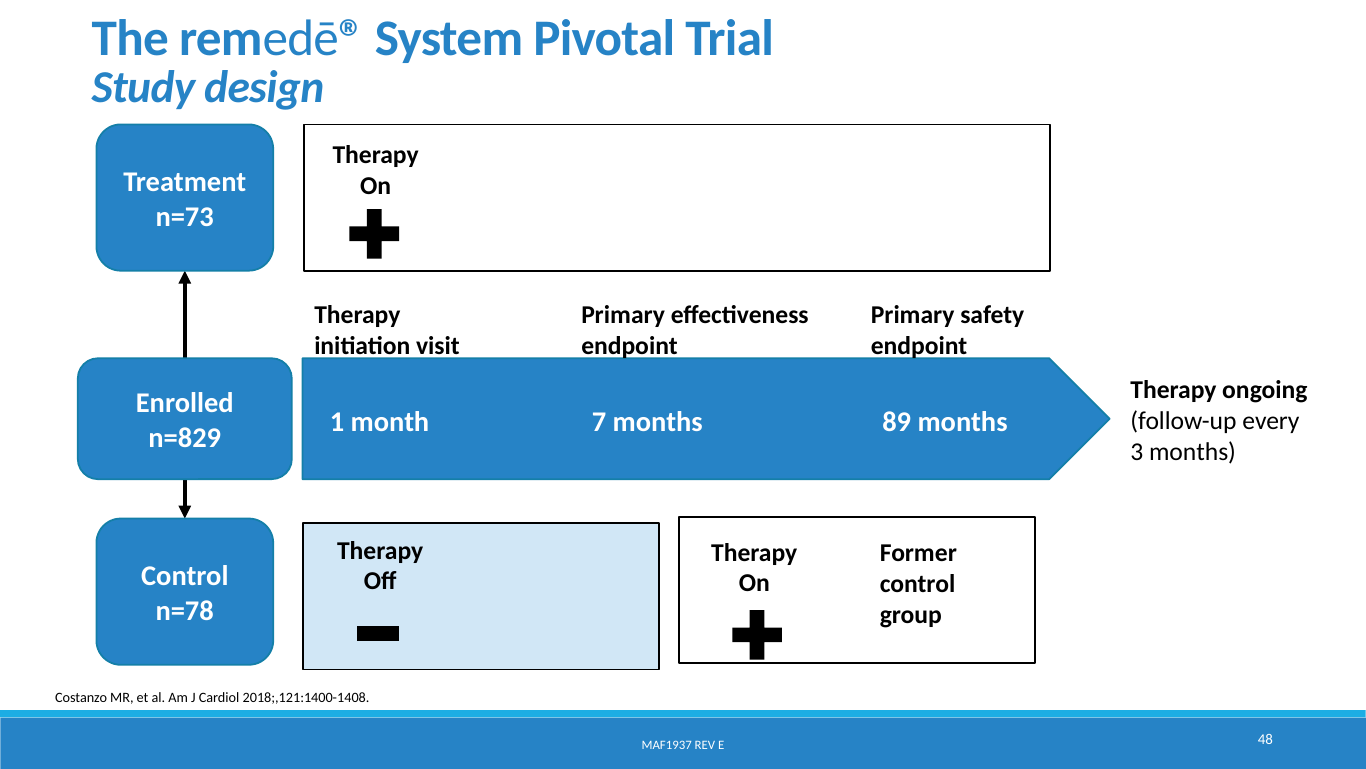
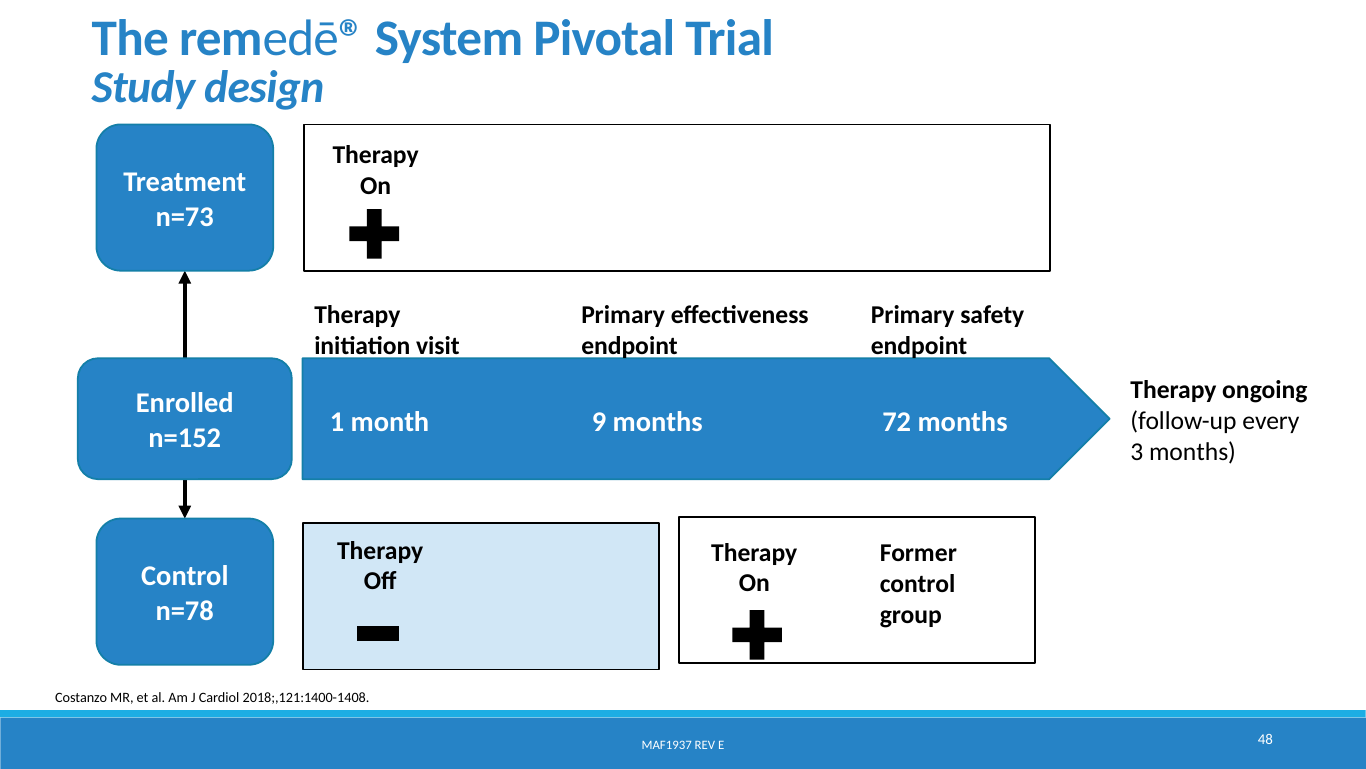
7: 7 -> 9 (599, 422)
89: 89 -> 72 (897, 422)
n=829: n=829 -> n=152 (185, 437)
